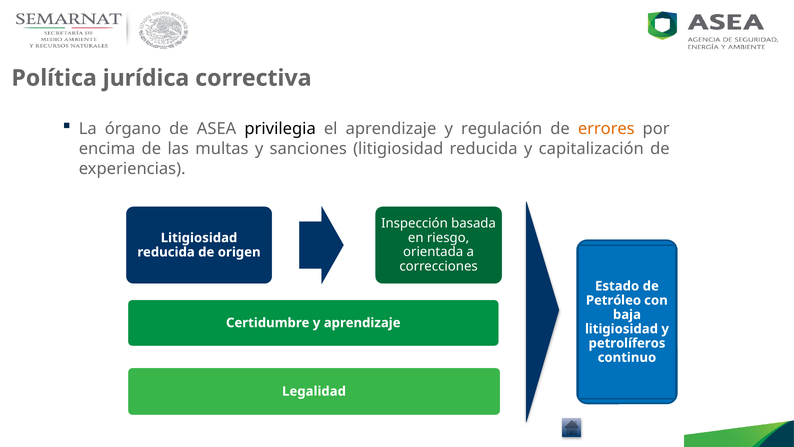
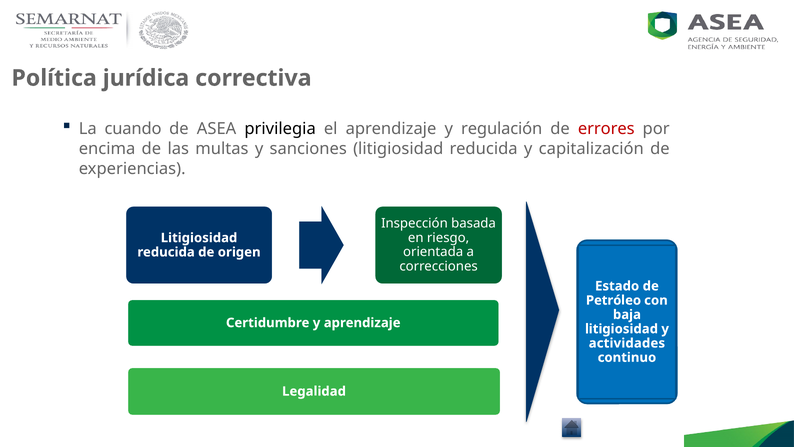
órgano: órgano -> cuando (133, 129)
errores colour: orange -> red (606, 129)
petrolíferos: petrolíferos -> actividades (627, 343)
